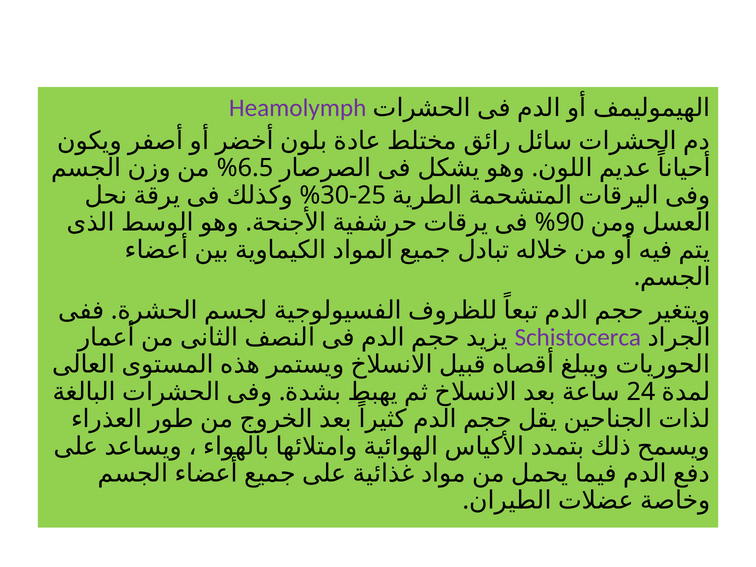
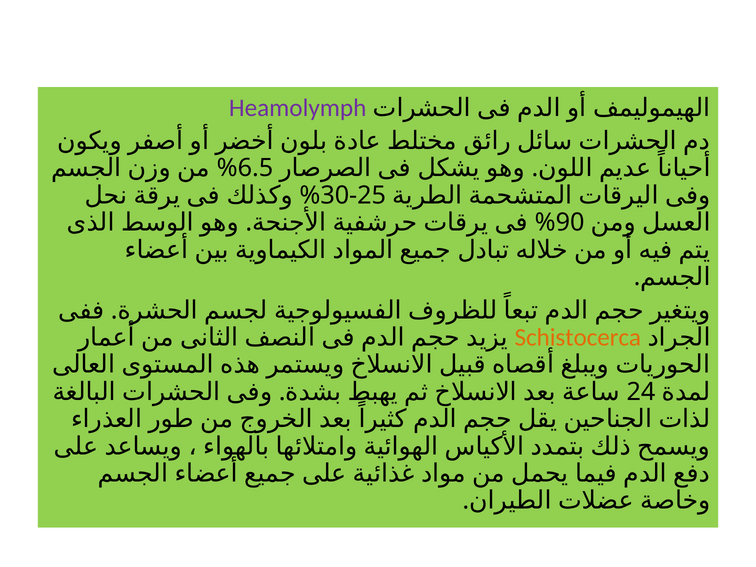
Schistocerca colour: purple -> orange (578, 337)
